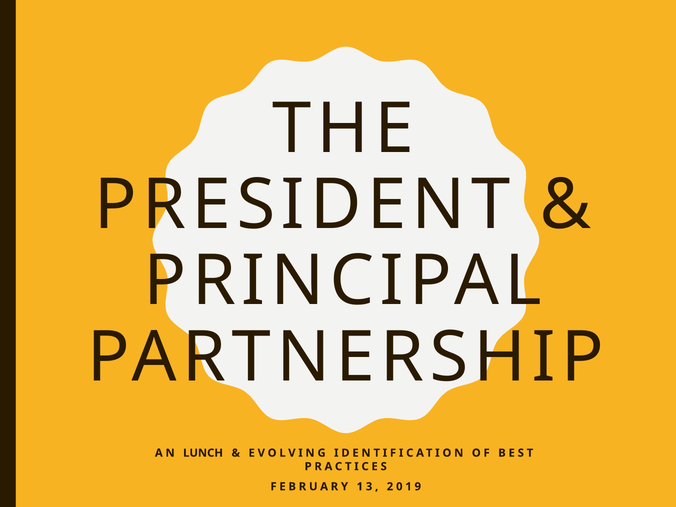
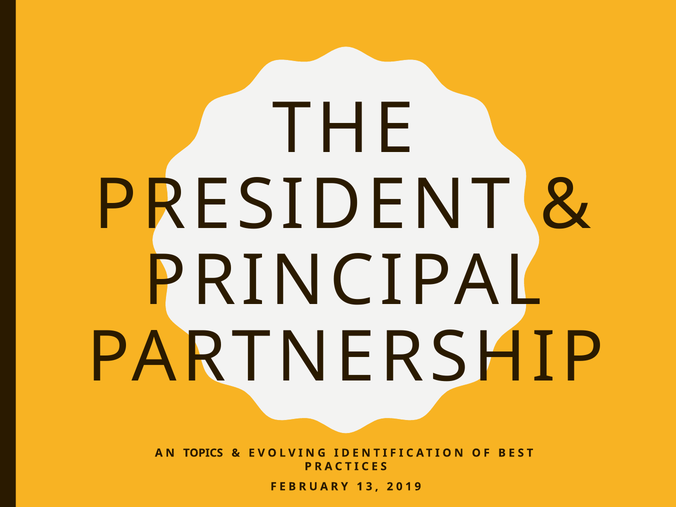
LUNCH: LUNCH -> TOPICS (203, 453)
